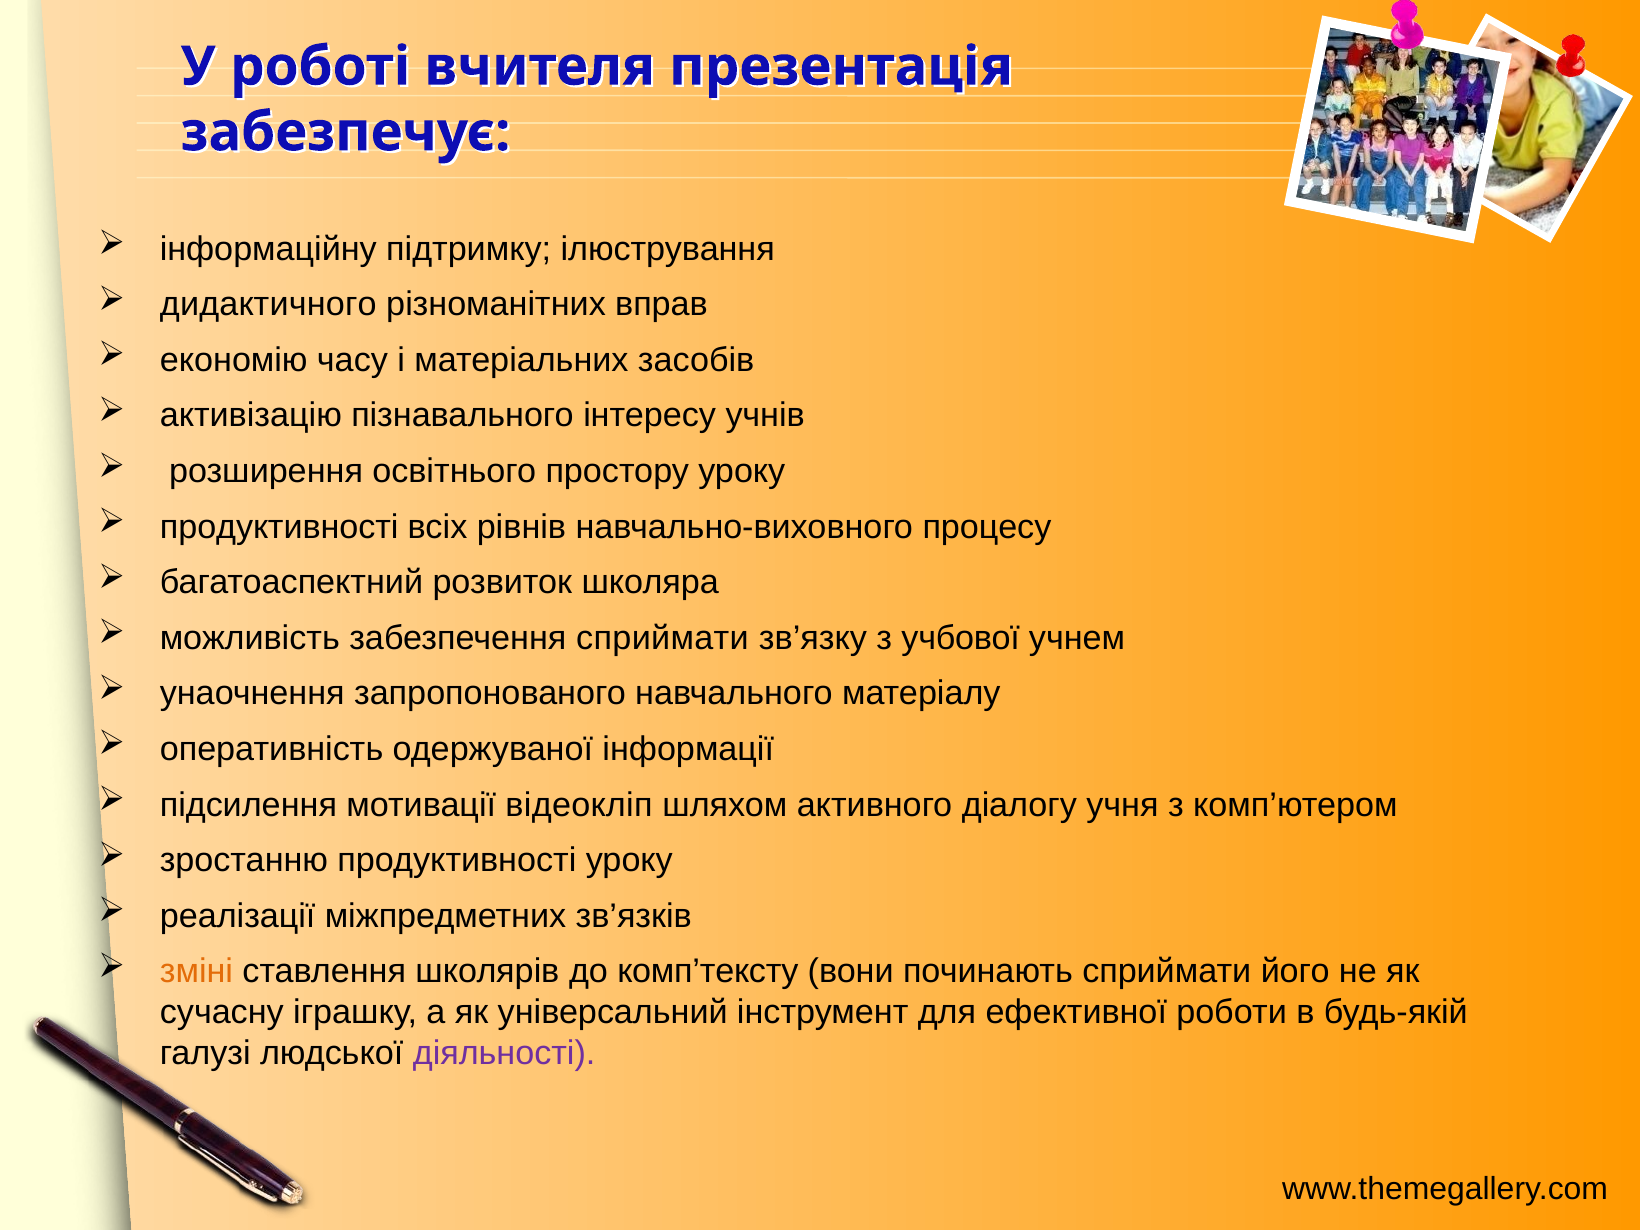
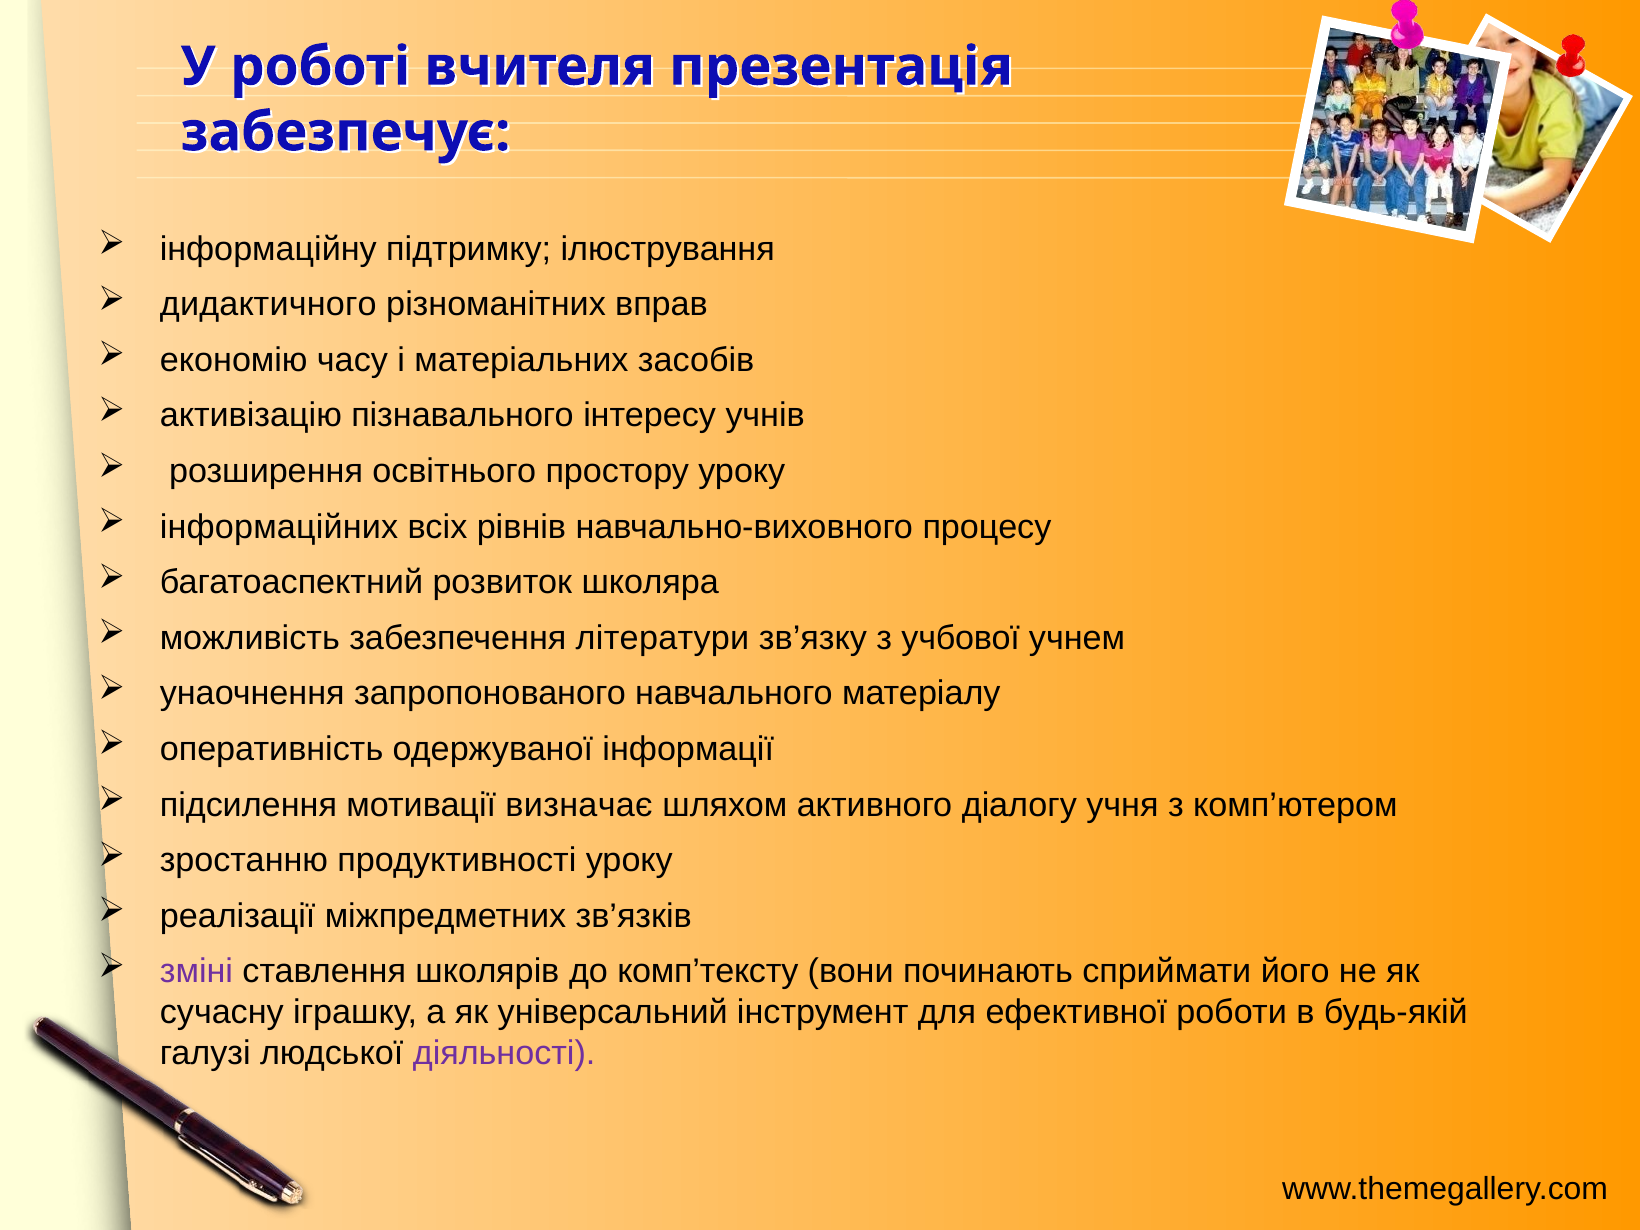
продуктивності: продуктивності -> інформаційних (279, 527)
забезпечення сприймати: сприймати -> літератури (662, 638)
відеокліп: відеокліп -> визначає (579, 805)
зміні colour: orange -> purple (196, 972)
